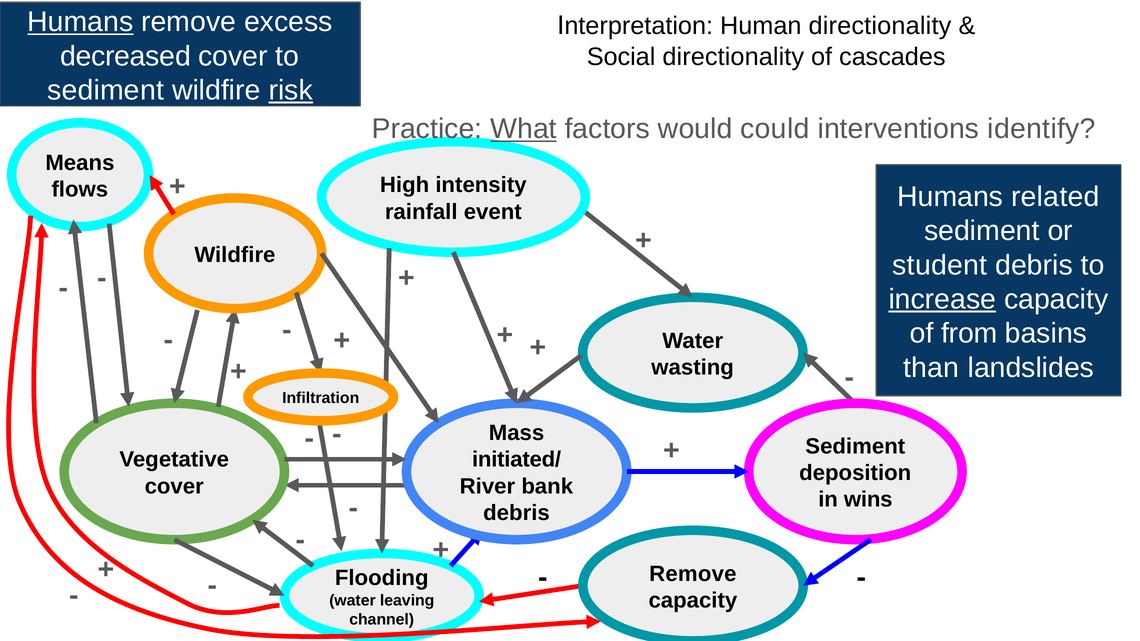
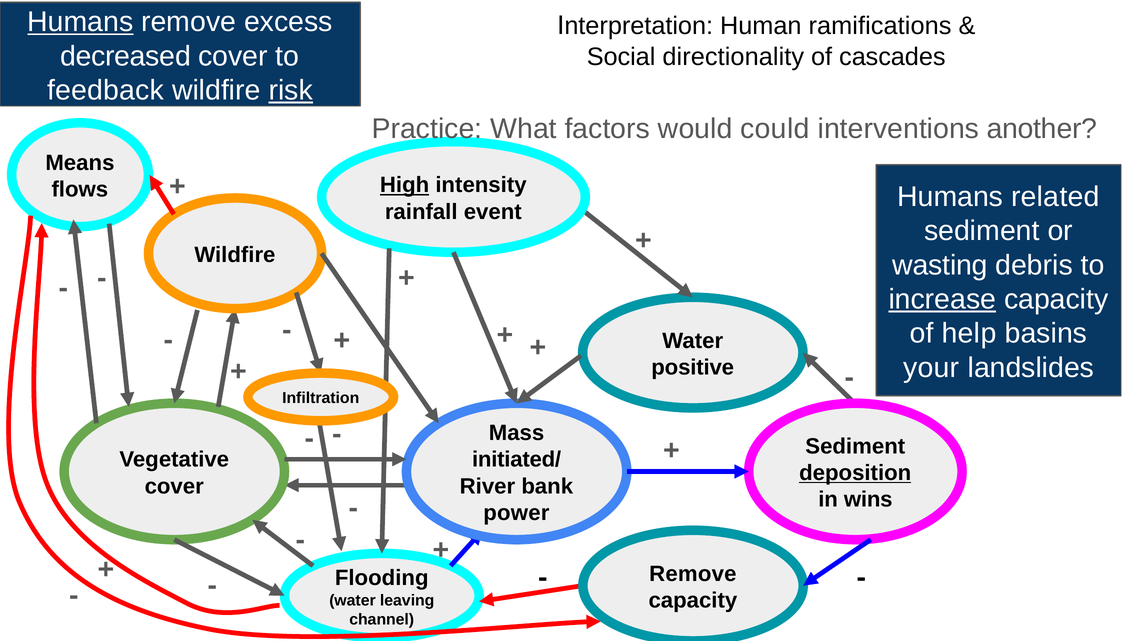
Human directionality: directionality -> ramifications (880, 26)
sediment: sediment -> feedback (106, 90)
What underline: present -> none (524, 129)
identify: identify -> another (1042, 129)
High underline: none -> present (405, 185)
student: student -> wasting (940, 265)
from: from -> help (969, 334)
than: than -> your (931, 368)
wasting: wasting -> positive (693, 368)
deposition underline: none -> present (855, 473)
debris: debris -> power (516, 513)
